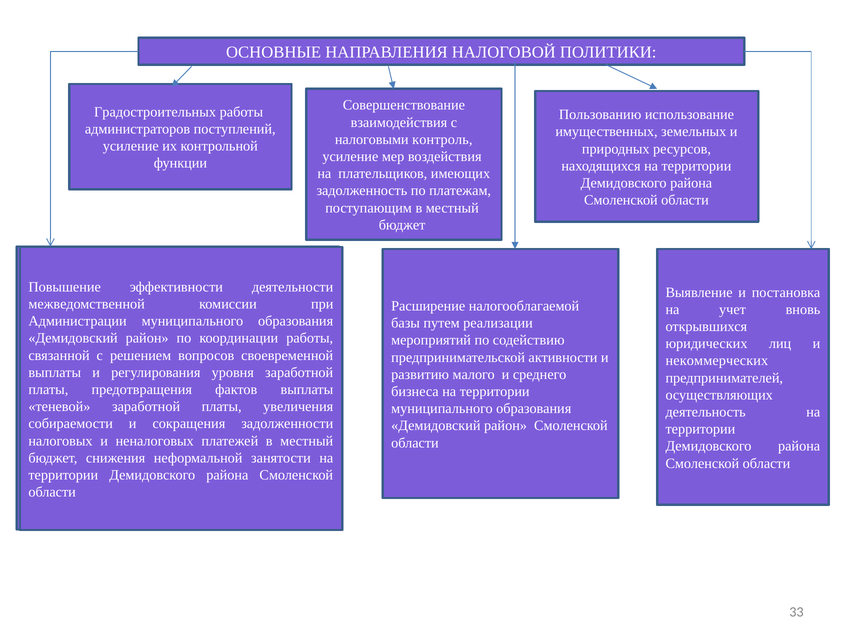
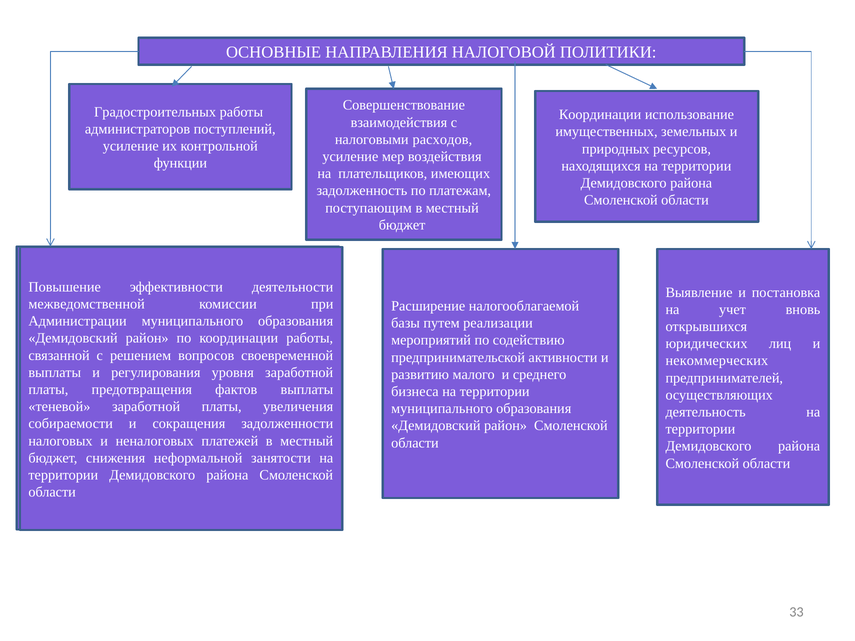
Пользованию: Пользованию -> Координации (600, 115)
контроль: контроль -> расходов (442, 140)
